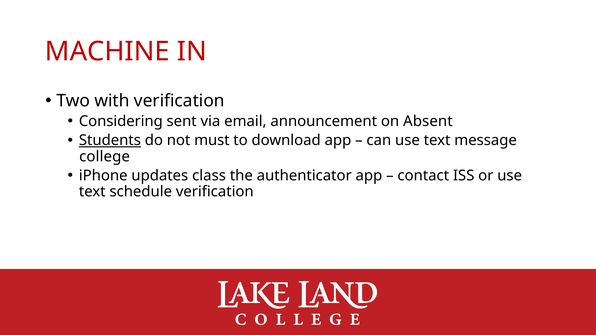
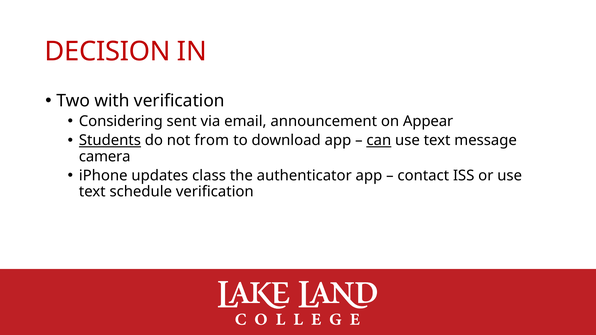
MACHINE: MACHINE -> DECISION (108, 51)
Absent: Absent -> Appear (428, 121)
must: must -> from (212, 140)
can underline: none -> present (379, 140)
college: college -> camera (105, 157)
